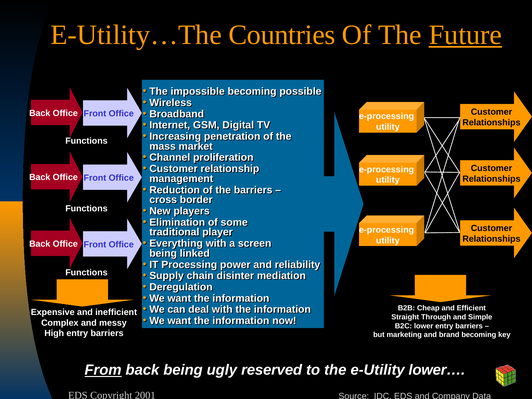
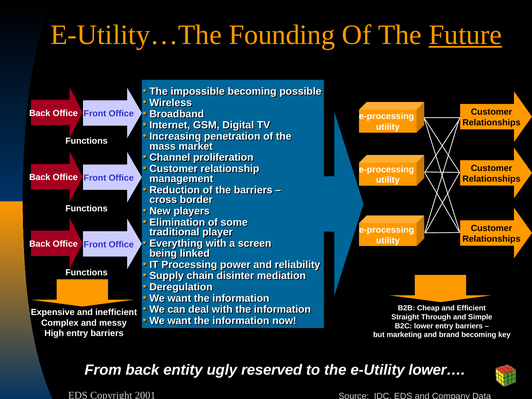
Countries: Countries -> Founding (282, 35)
From underline: present -> none (103, 370)
back being: being -> entity (183, 370)
